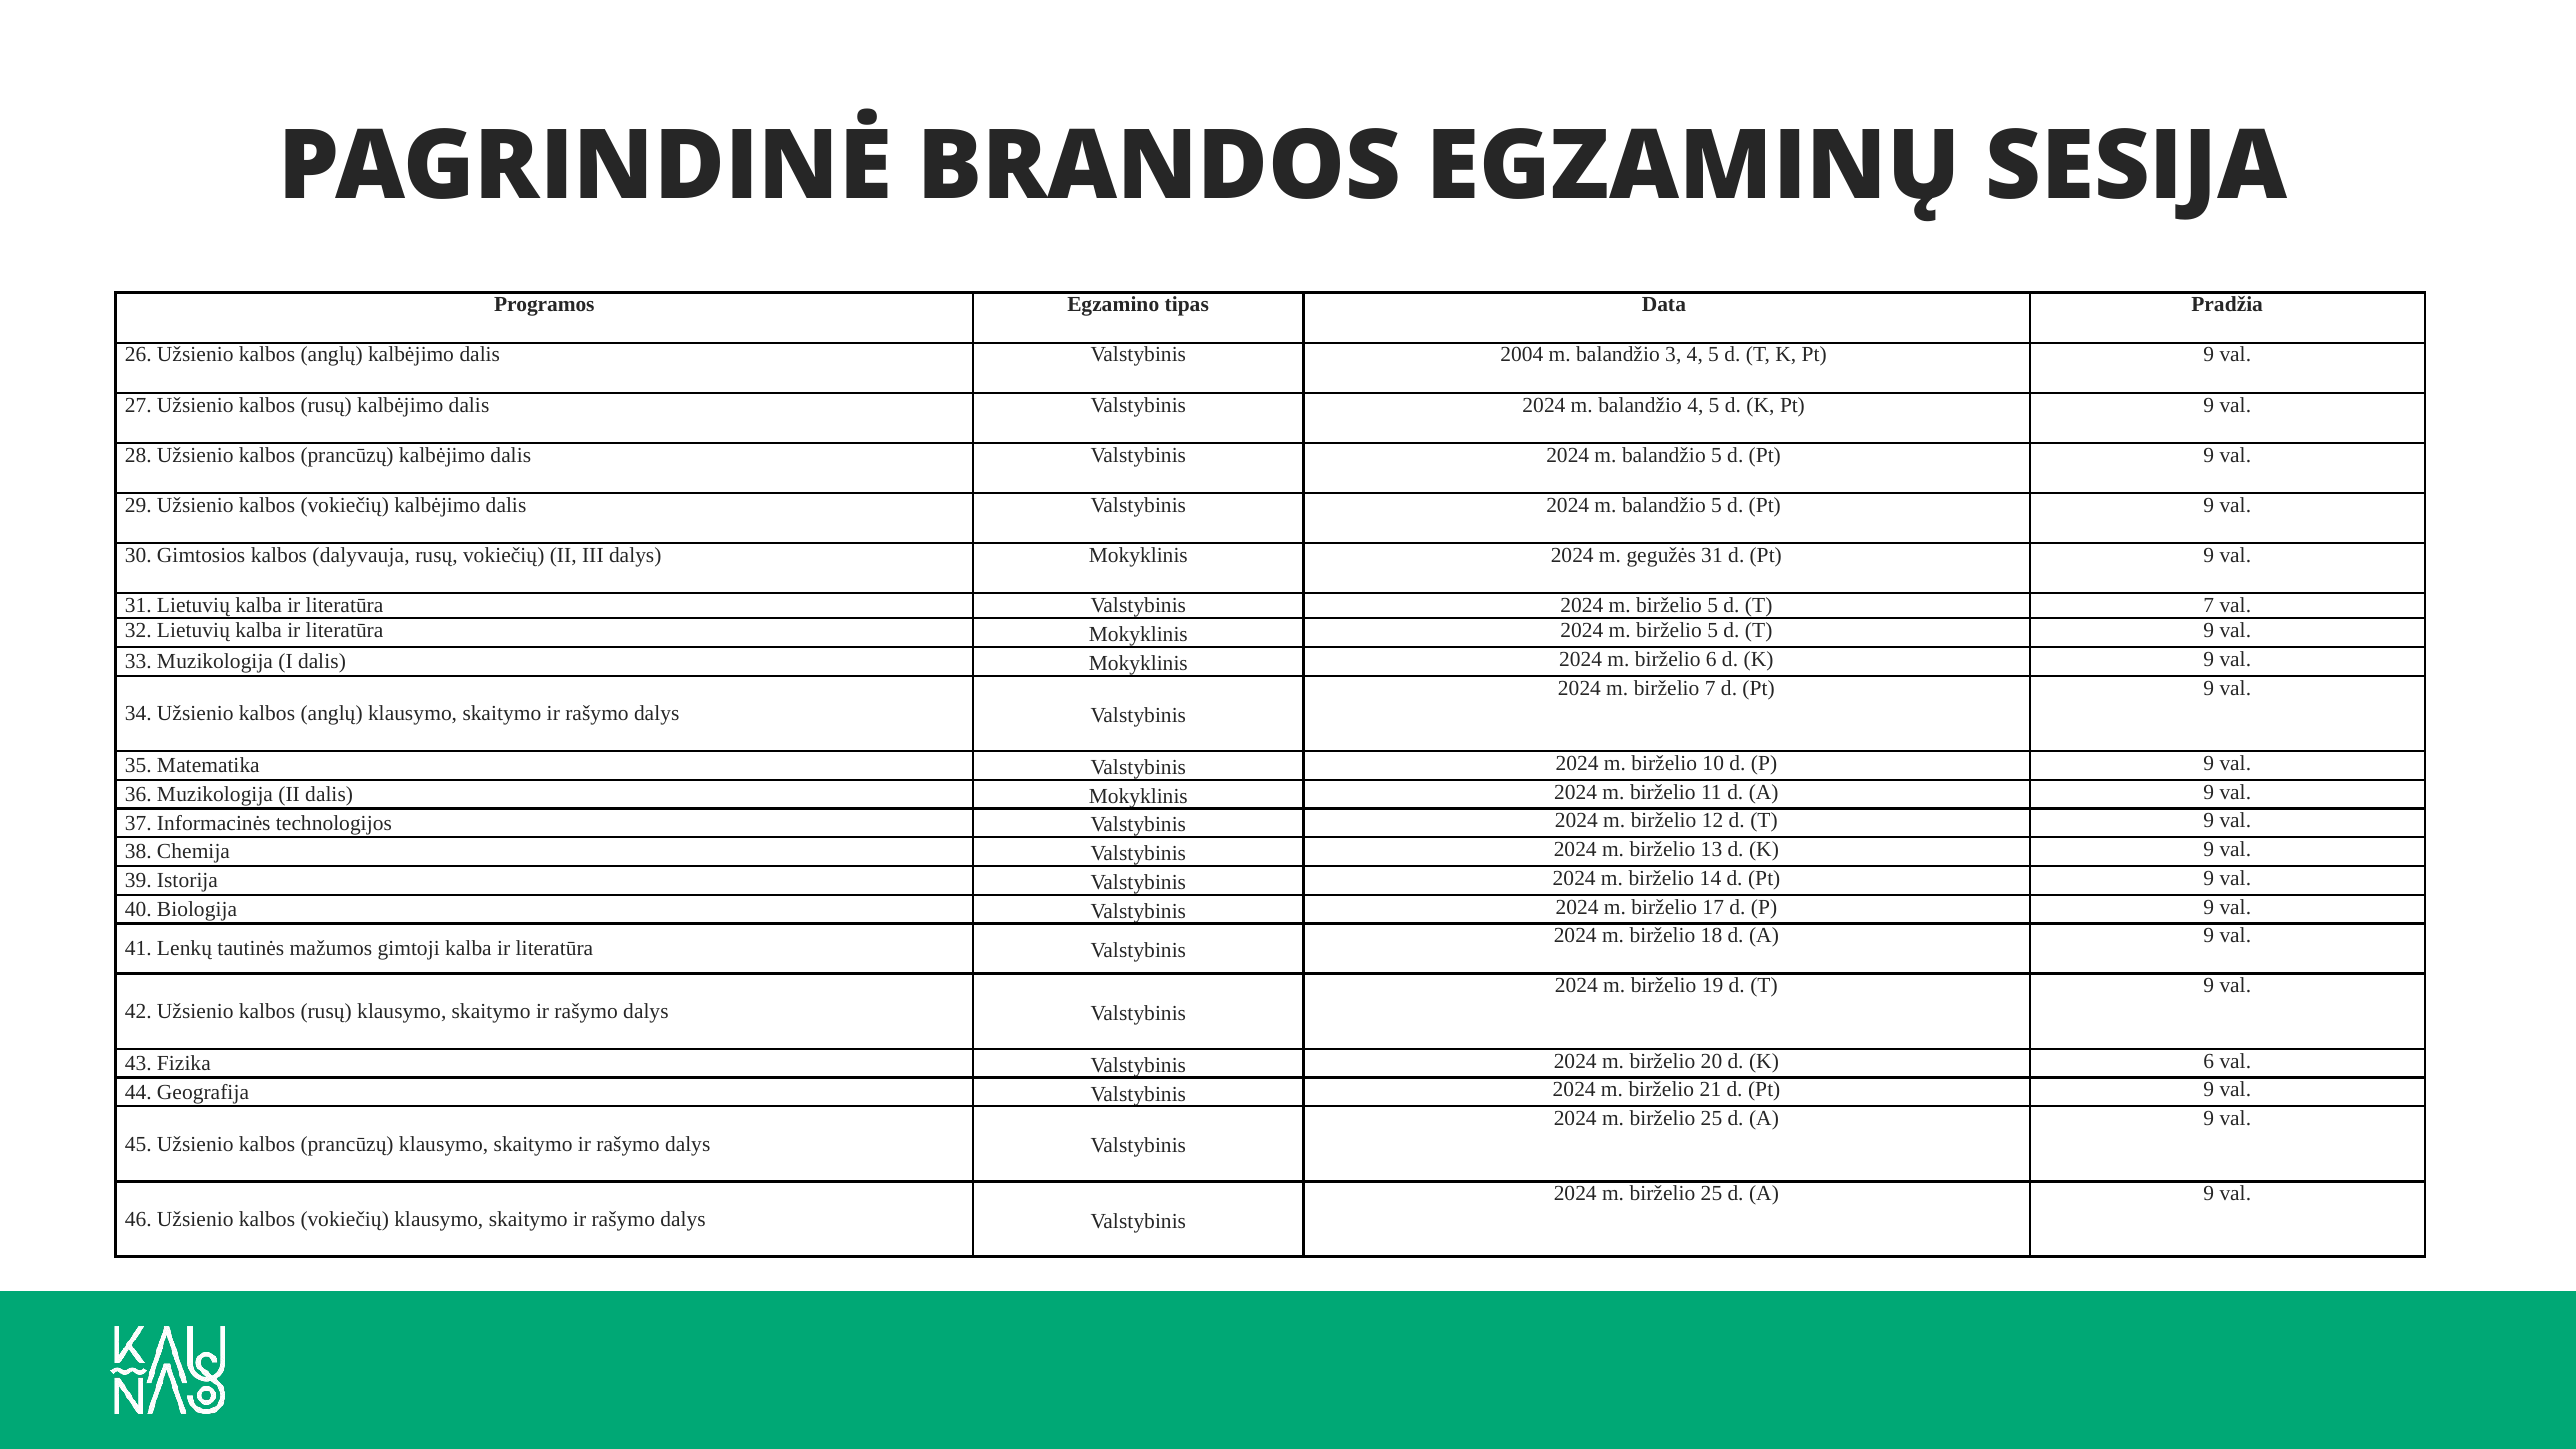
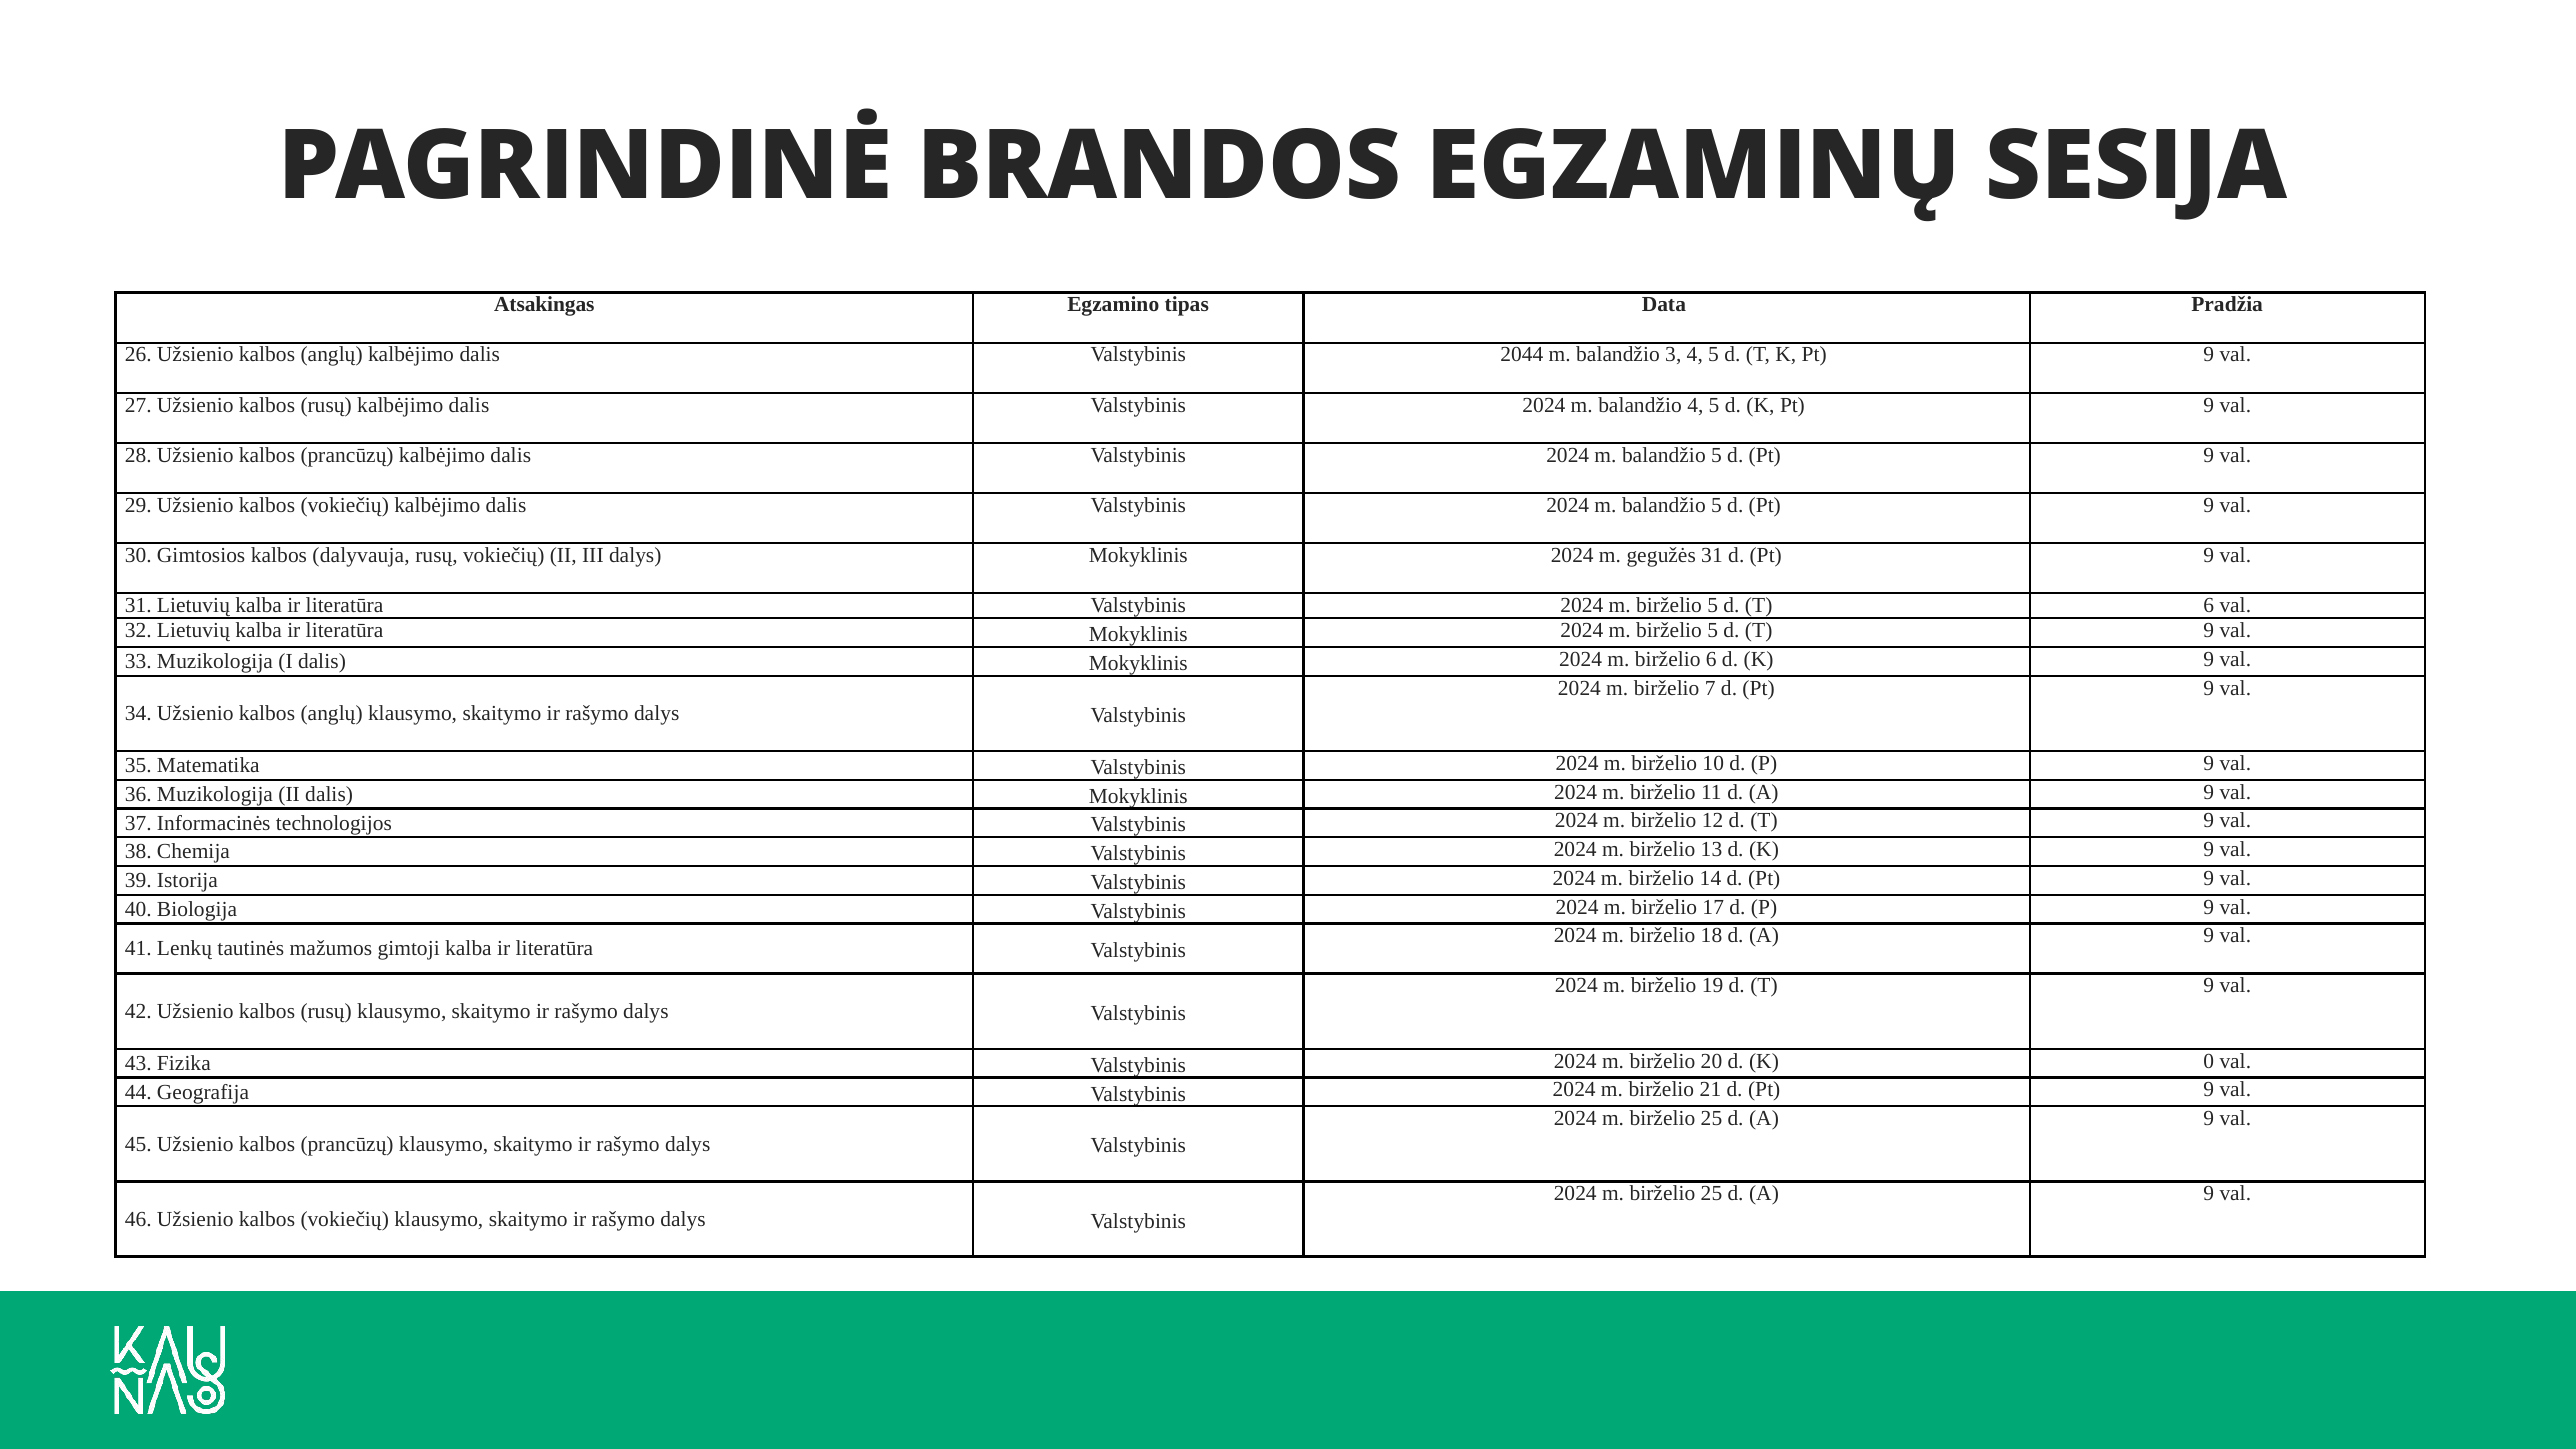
Programos: Programos -> Atsakingas (544, 305)
2004: 2004 -> 2044 (1522, 355)
T 7: 7 -> 6 (2209, 606)
K 6: 6 -> 0 (2209, 1061)
